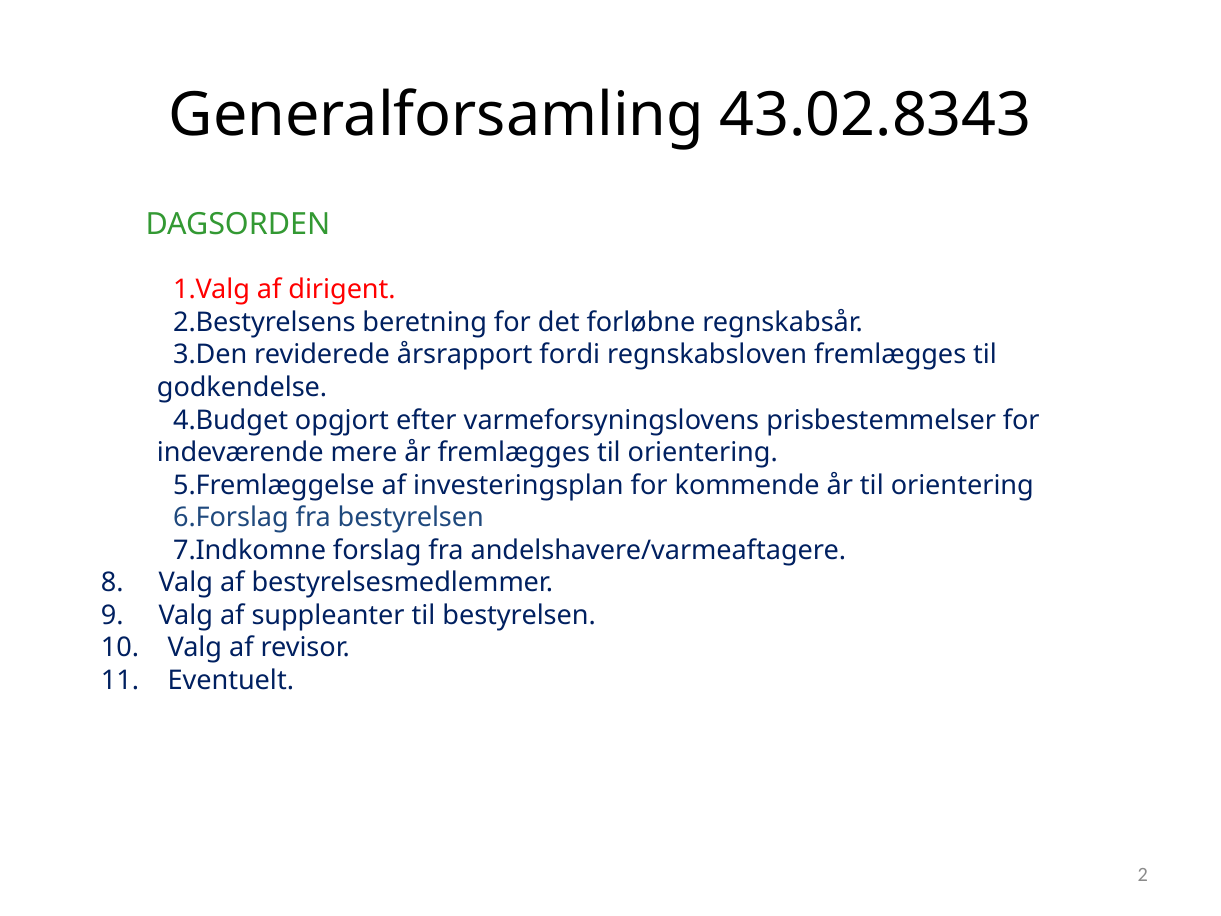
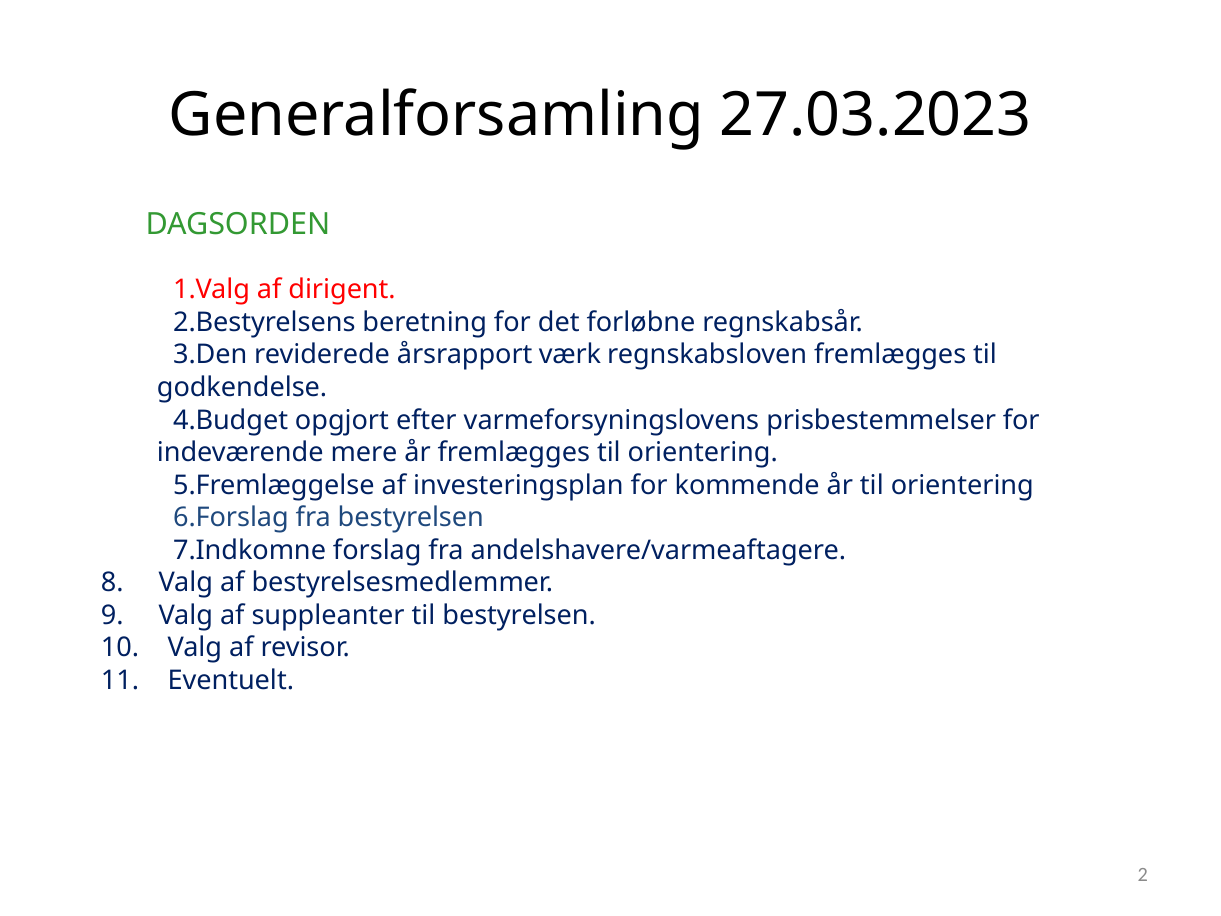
43.02.8343: 43.02.8343 -> 27.03.2023 (876, 115)
fordi: fordi -> værk (570, 355)
